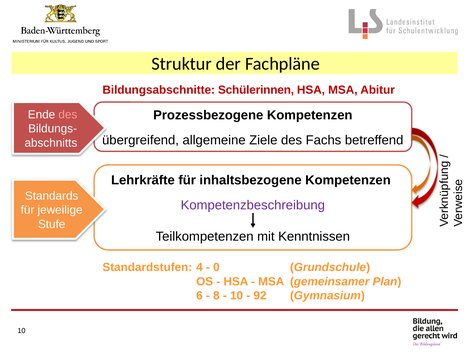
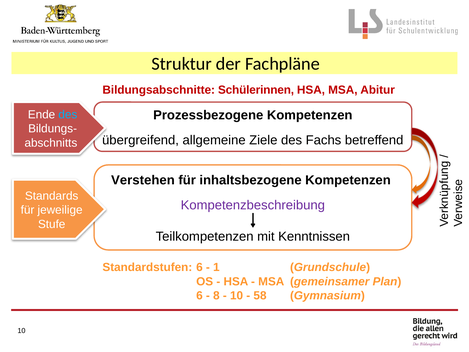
des colour: pink -> light blue (68, 115)
Lehrkräfte: Lehrkräfte -> Verstehen (143, 180)
Standardstufen 4: 4 -> 6 (200, 267)
0: 0 -> 1 (216, 267)
92: 92 -> 58 (260, 295)
